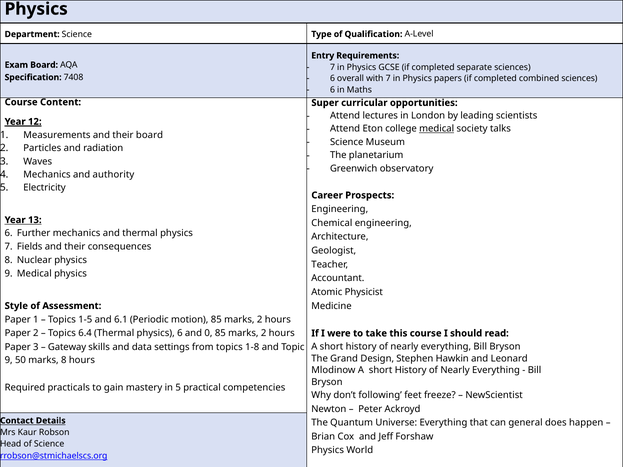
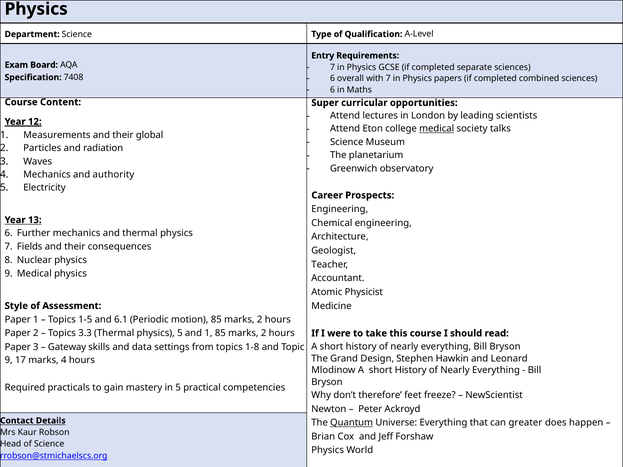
their board: board -> global (150, 135)
6.4: 6.4 -> 3.3 (85, 333)
physics 6: 6 -> 5 (180, 333)
and 0: 0 -> 1 (208, 333)
50: 50 -> 17 (20, 360)
marks 8: 8 -> 4 (64, 360)
following: following -> therefore (380, 395)
Quantum underline: none -> present (352, 423)
general: general -> greater (525, 423)
